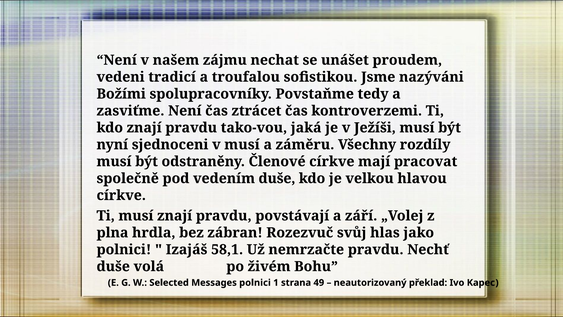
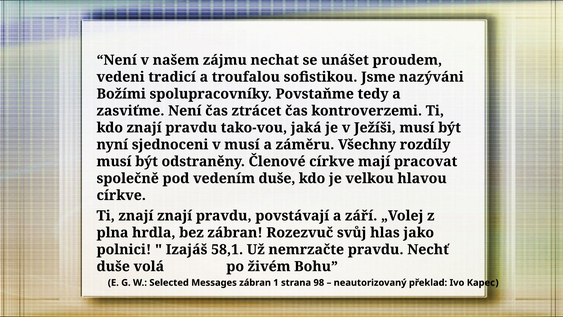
Ti musí: musí -> znají (136, 216)
Messages polnici: polnici -> zábran (255, 282)
49: 49 -> 98 (319, 282)
